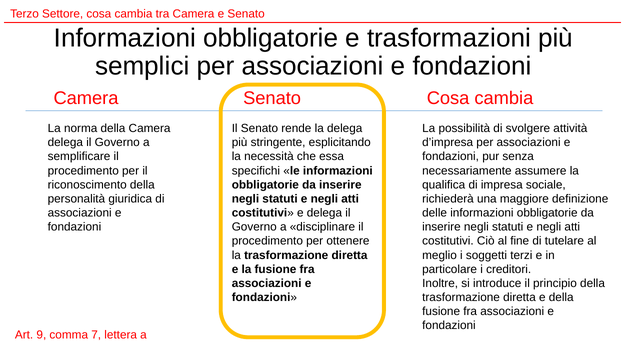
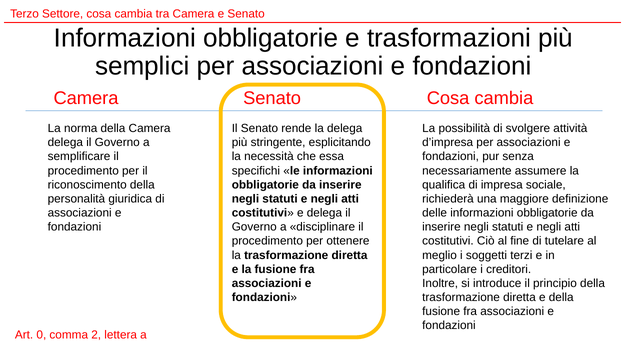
9: 9 -> 0 (41, 335)
7: 7 -> 2 (96, 335)
